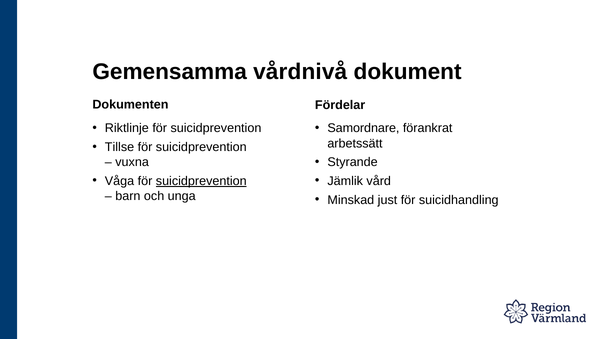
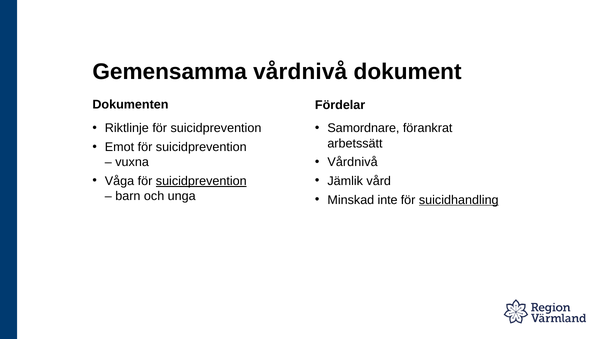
Tillse: Tillse -> Emot (120, 147)
Styrande: Styrande -> Vårdnivå (353, 162)
just: just -> inte (388, 200)
suicidhandling underline: none -> present (459, 200)
